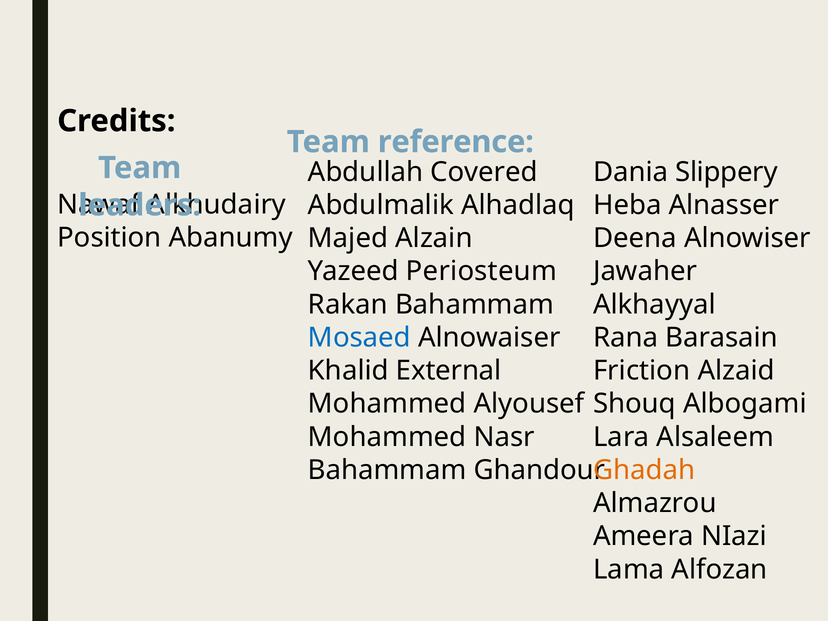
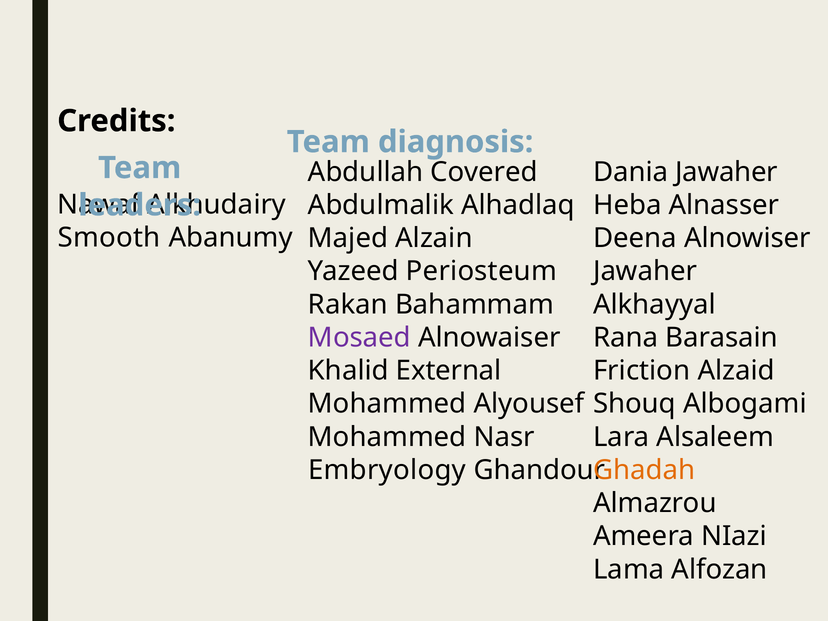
reference: reference -> diagnosis (456, 142)
Dania Slippery: Slippery -> Jawaher (726, 172)
Position: Position -> Smooth (109, 238)
Mosaed colour: blue -> purple (359, 338)
Bahammam: Bahammam -> Embryology (387, 470)
